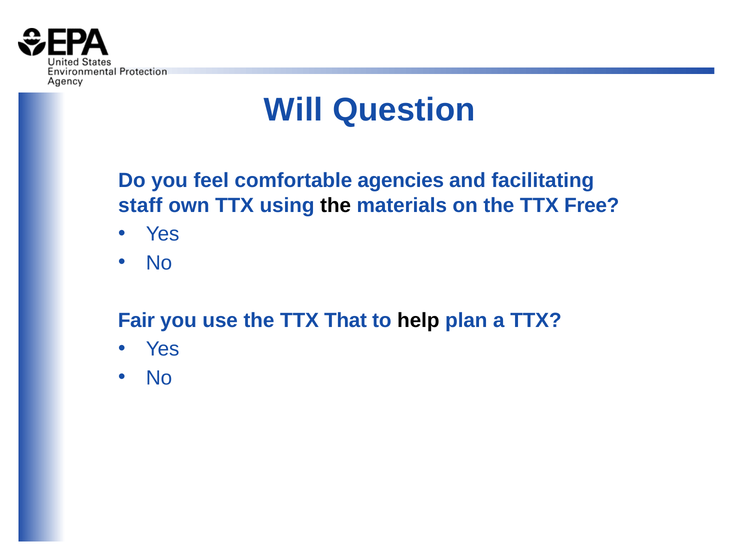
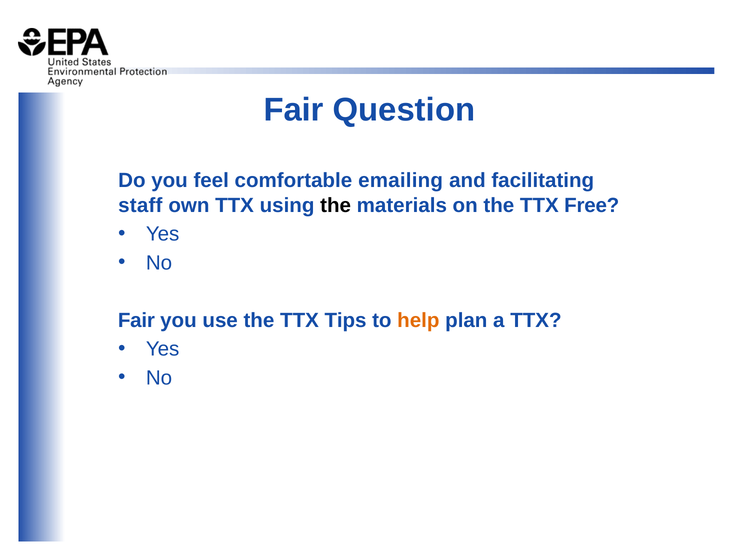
Will: Will -> Fair (294, 110)
agencies: agencies -> emailing (401, 181)
That: That -> Tips (346, 320)
help colour: black -> orange (418, 320)
